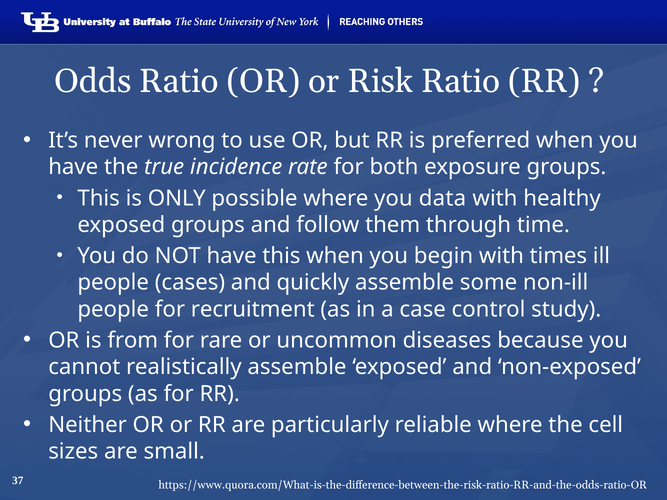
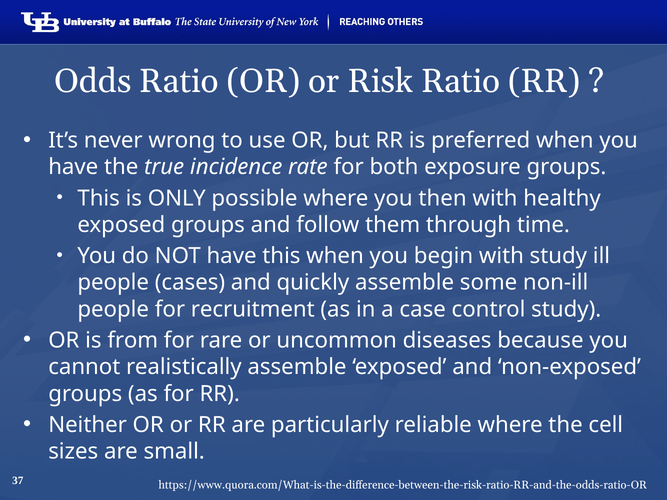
data: data -> then (443, 198)
with times: times -> study (558, 256)
